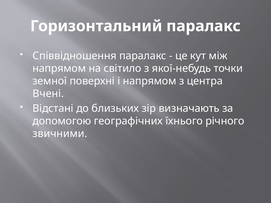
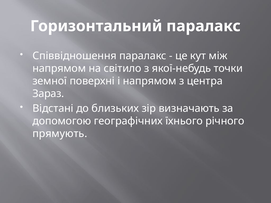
Вчені: Вчені -> Зараз (48, 94)
звичними: звичними -> прямують (60, 134)
